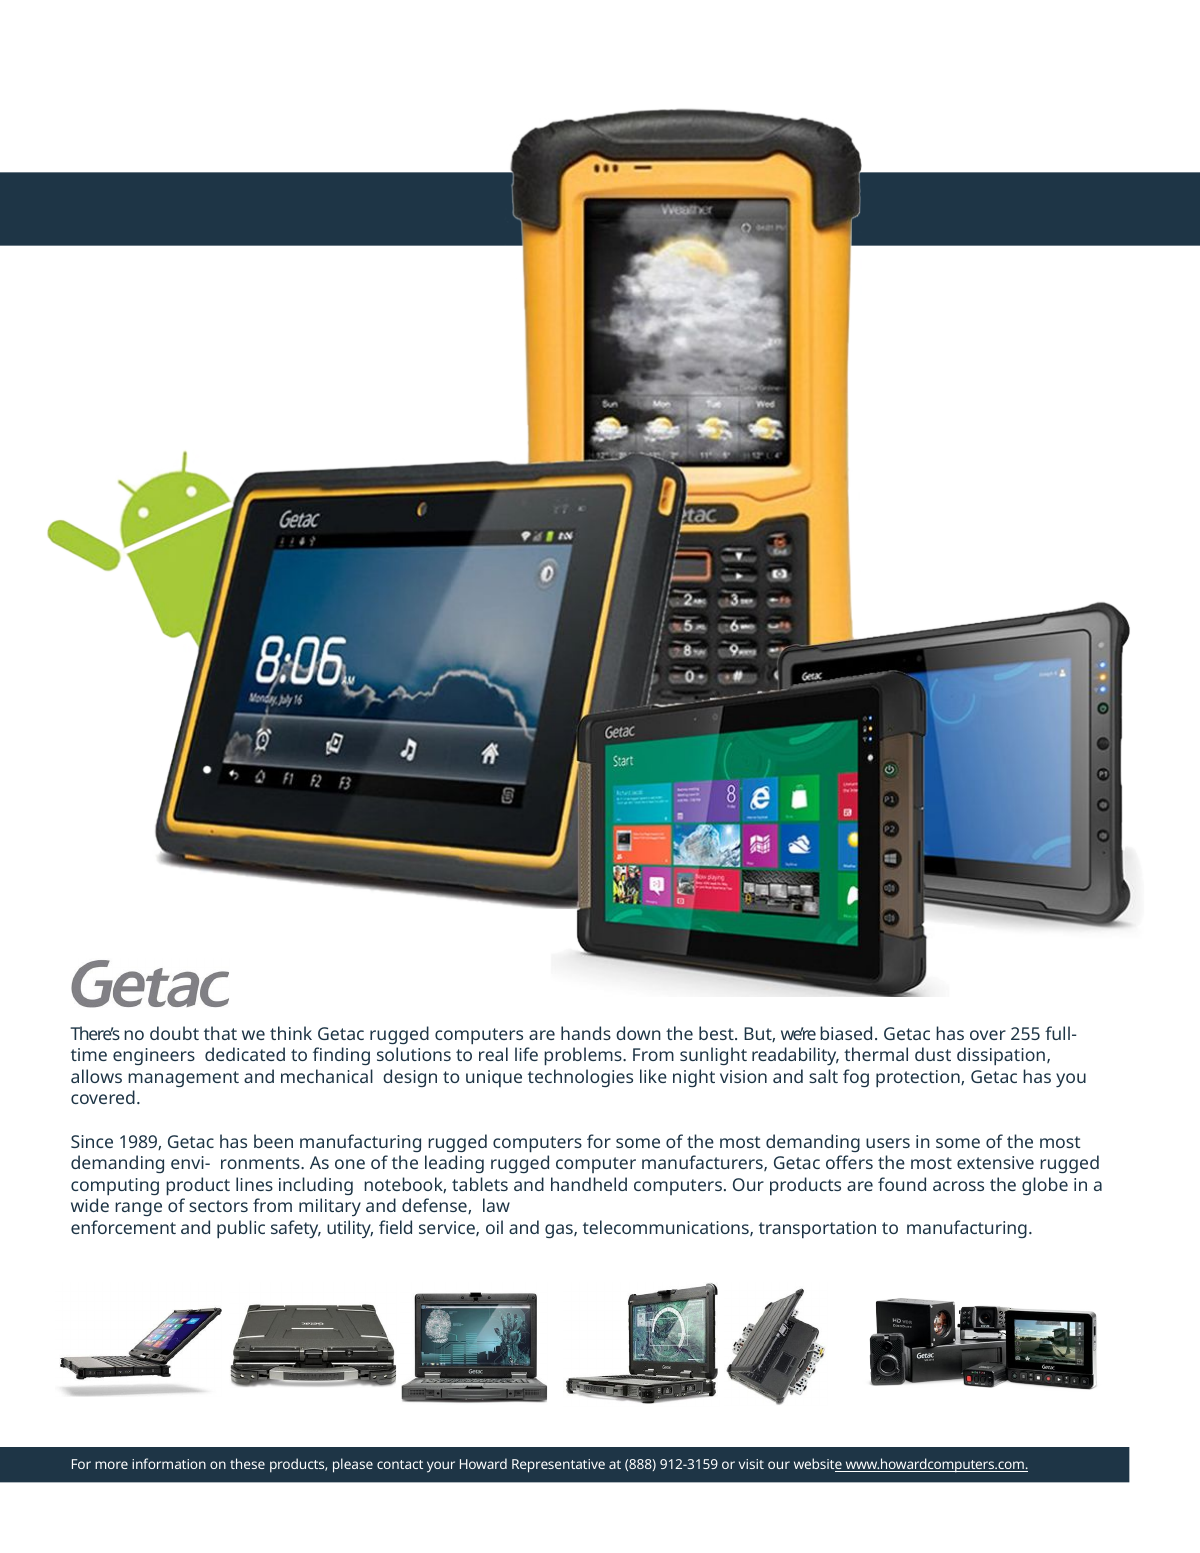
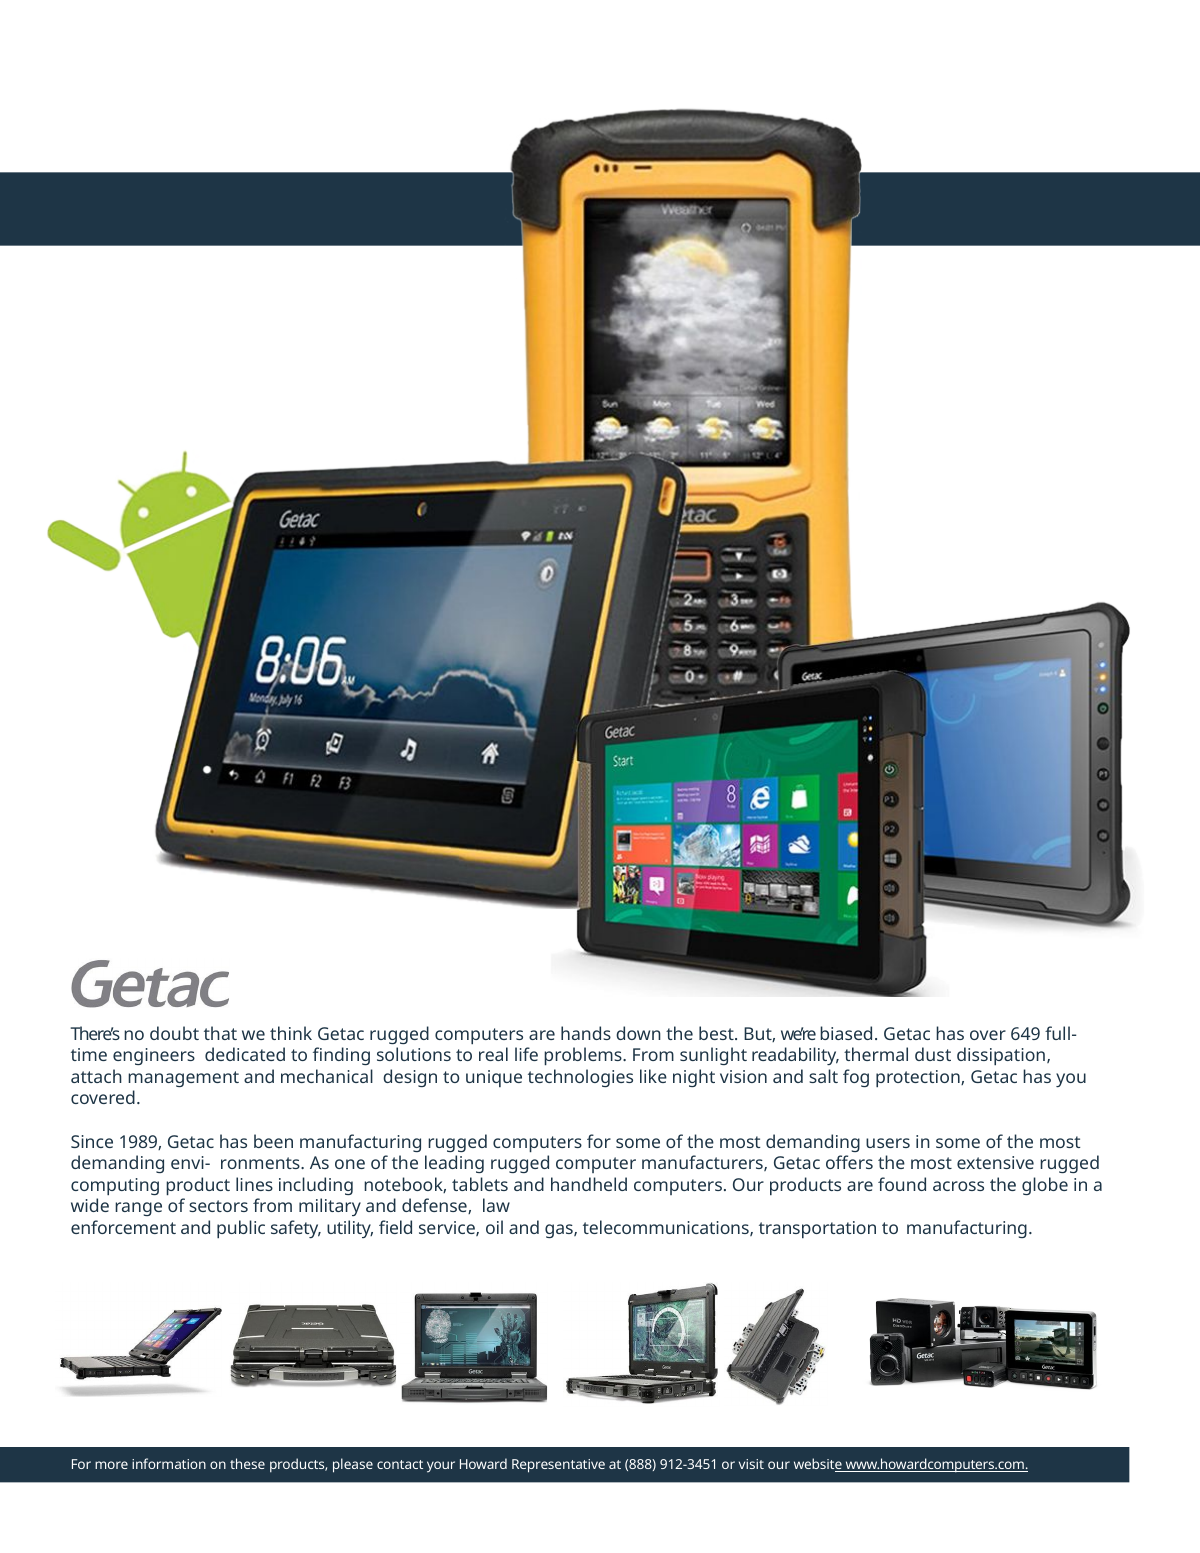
255: 255 -> 649 (1026, 1035)
allows: allows -> attach (97, 1077)
912-3159: 912-3159 -> 912-3451 (689, 1465)
